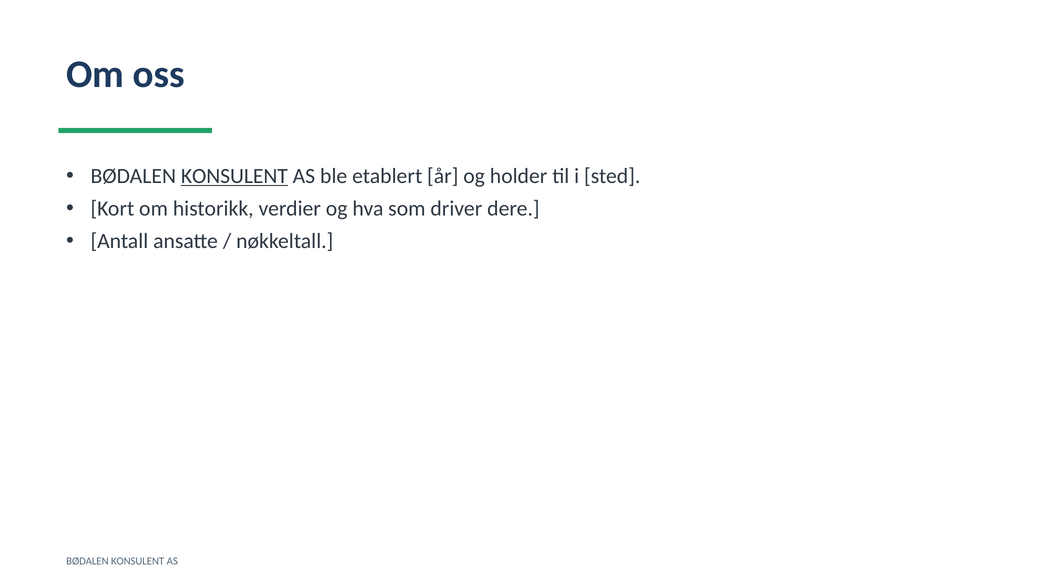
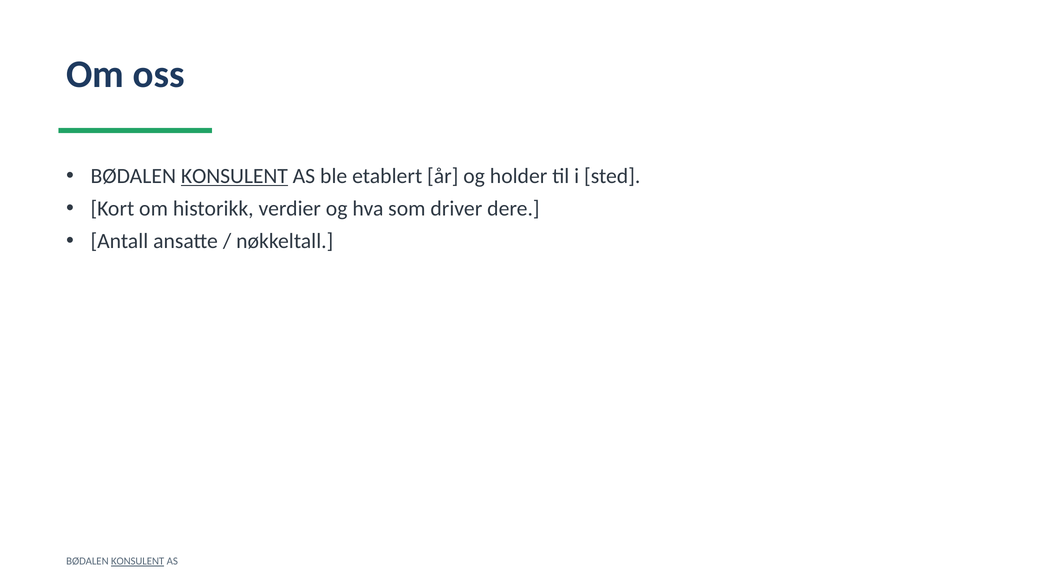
KONSULENT underline: none -> present (138, 561)
